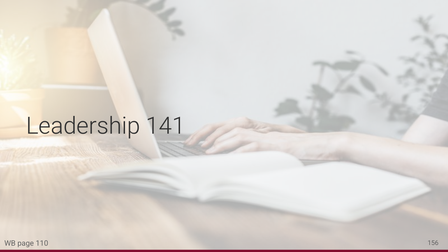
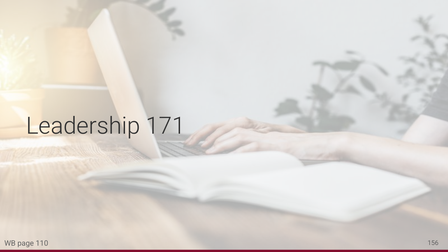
141: 141 -> 171 (166, 126)
